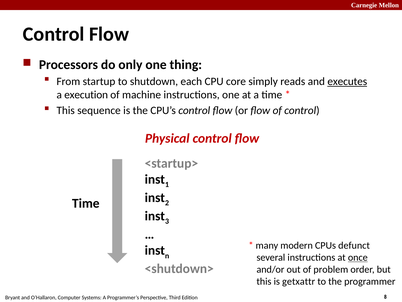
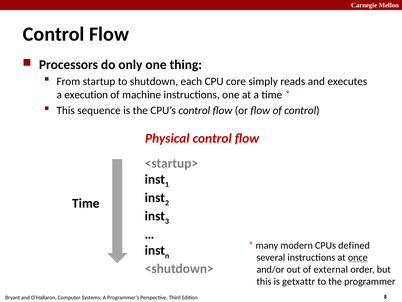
executes underline: present -> none (347, 81)
defunct: defunct -> defined (354, 245)
problem: problem -> external (331, 269)
